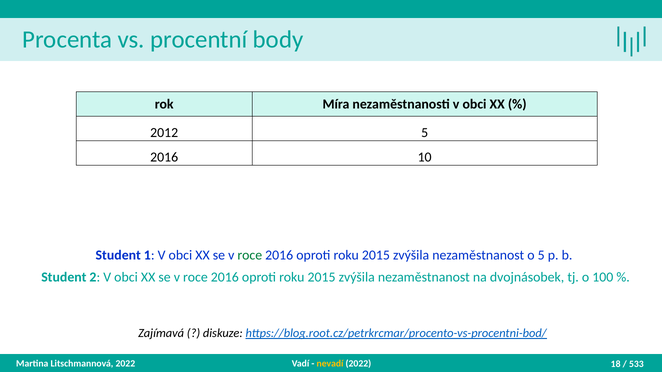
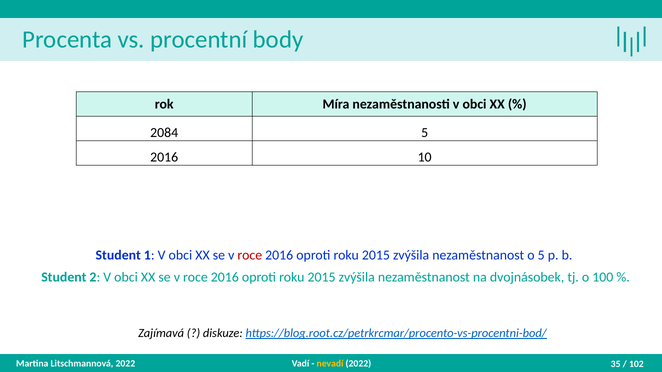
2012: 2012 -> 2084 (164, 133)
roce colour: green -> red (250, 256)
18: 18 -> 35 (616, 365)
533: 533 -> 102 (636, 365)
